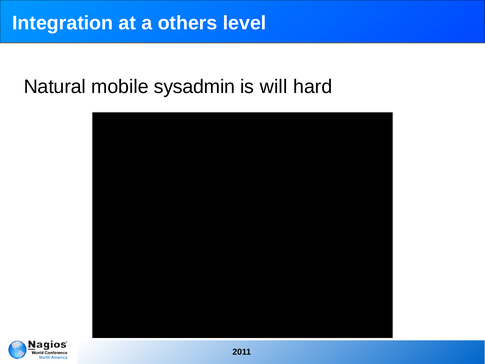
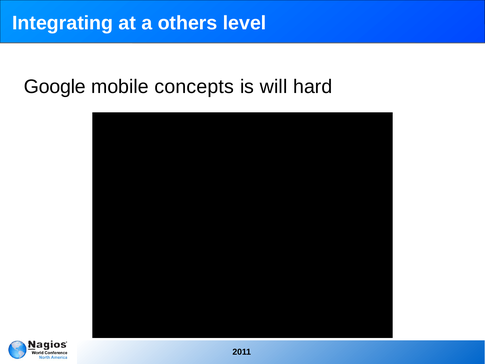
Integration: Integration -> Integrating (63, 23)
Natural: Natural -> Google (55, 87)
sysadmin: sysadmin -> concepts (194, 87)
